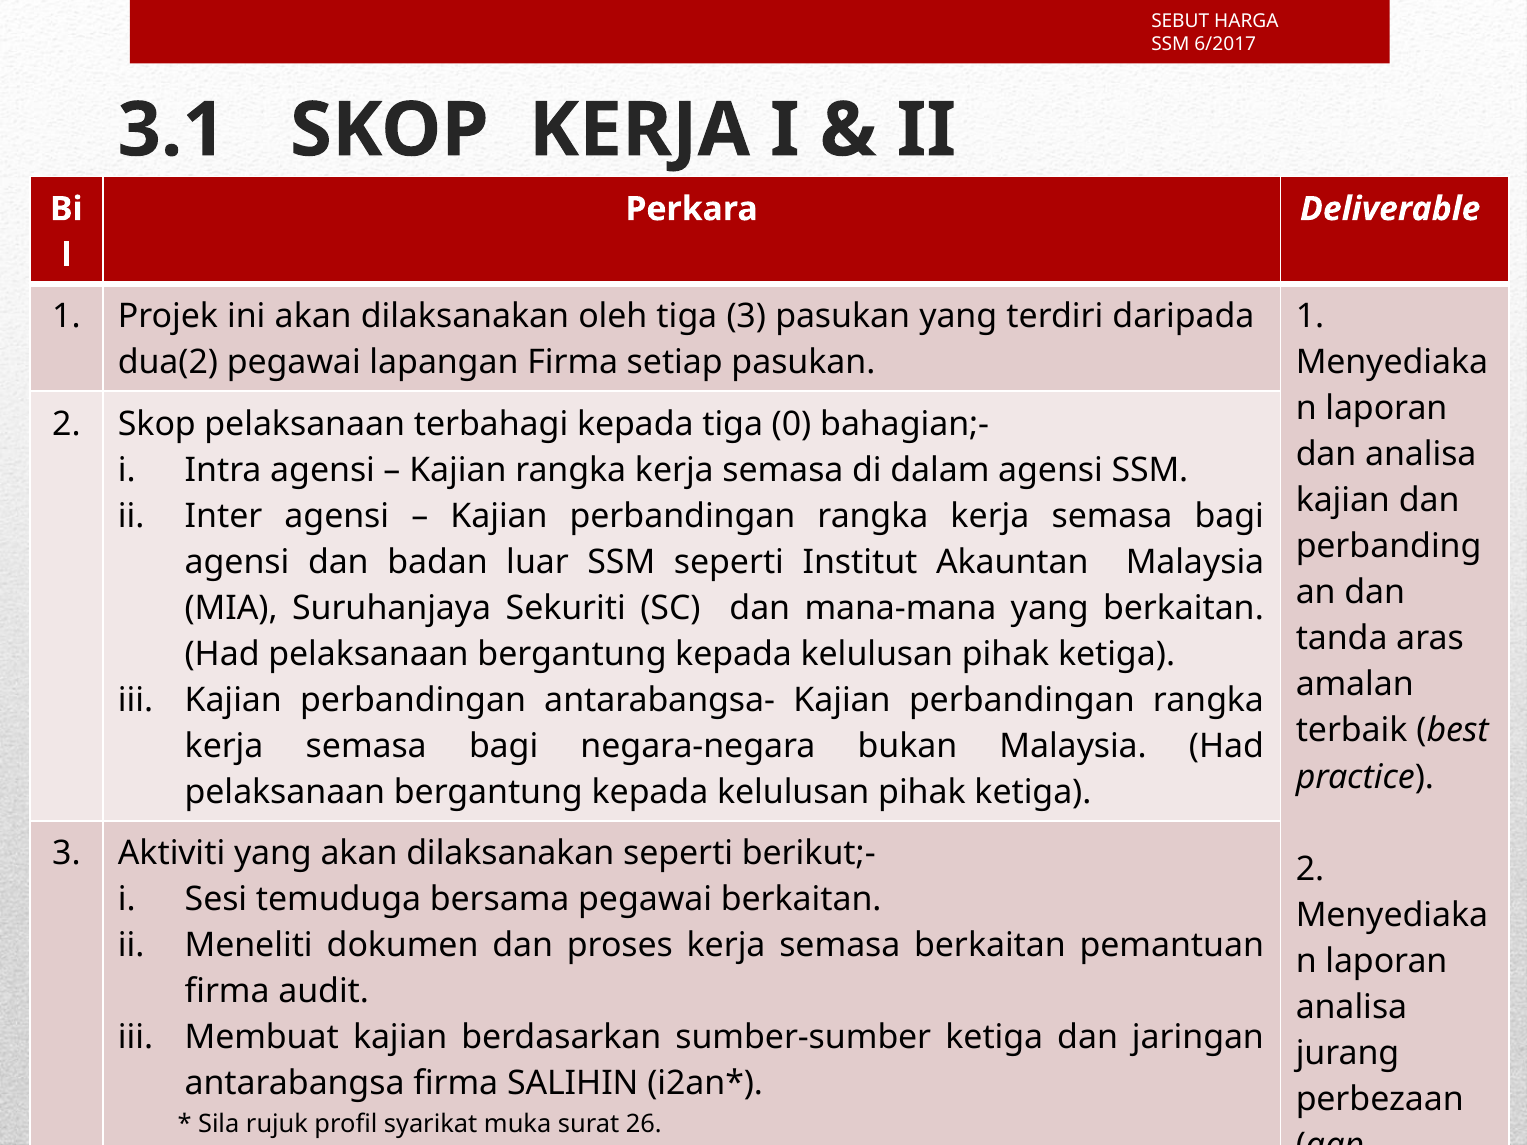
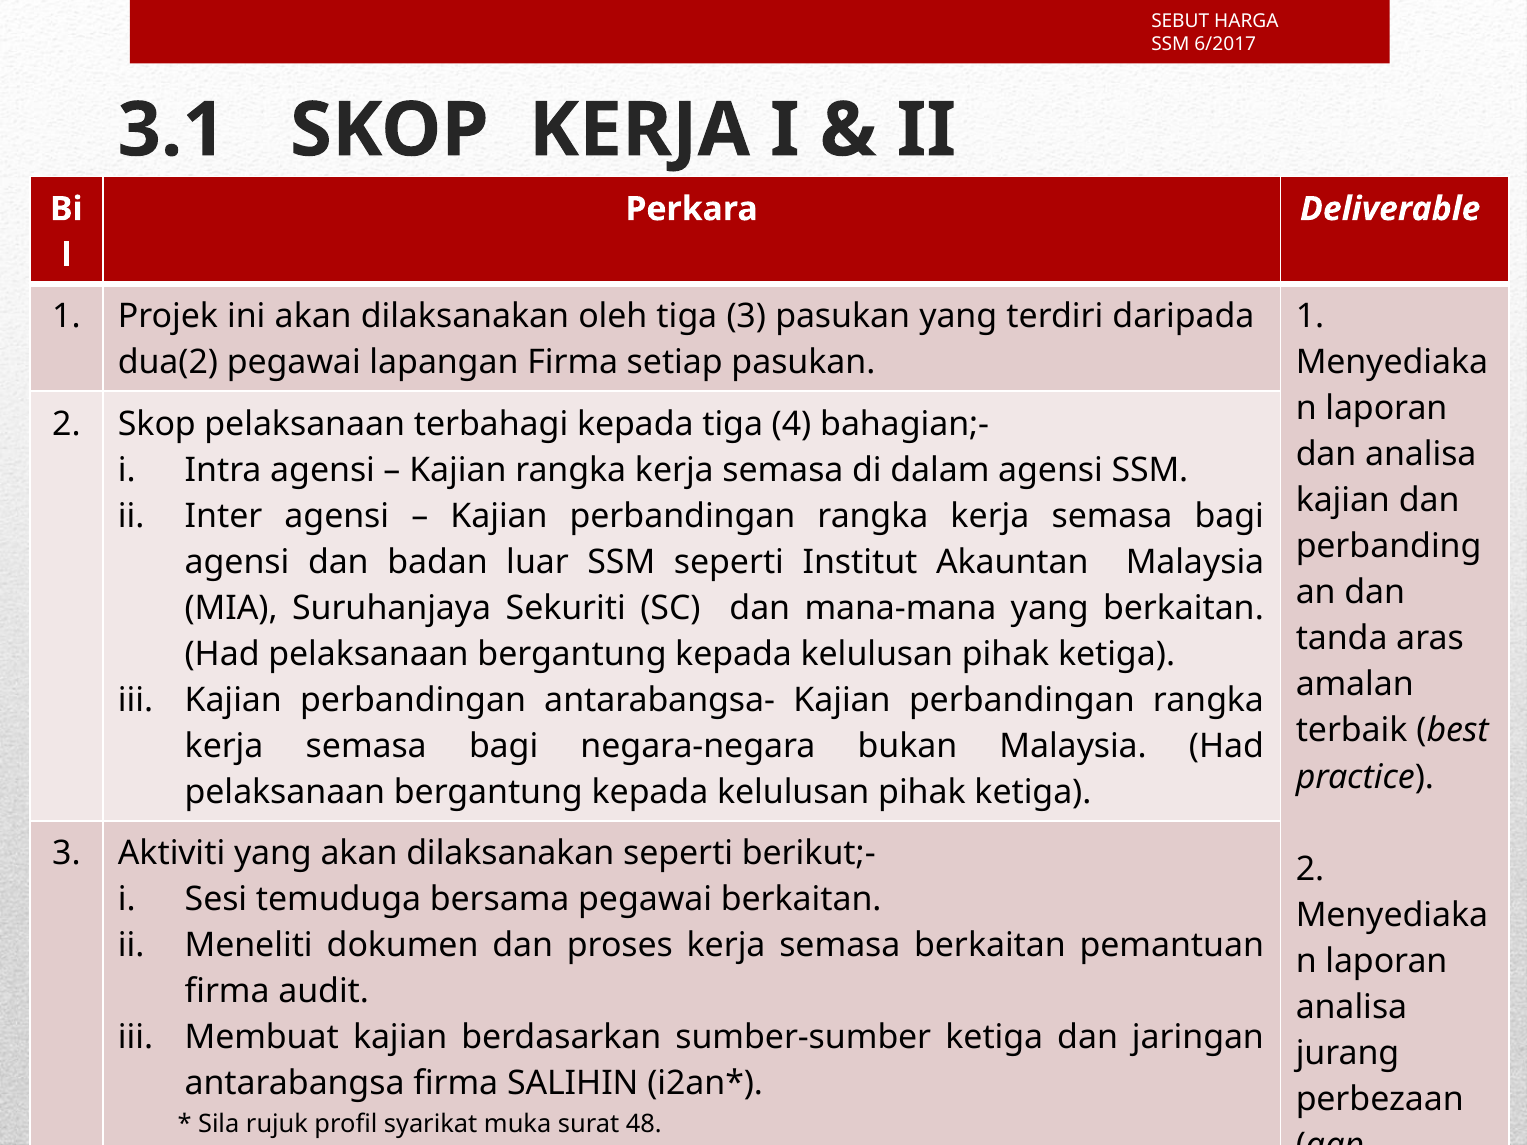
tiga 0: 0 -> 4 (792, 424)
26: 26 -> 48 (644, 1124)
